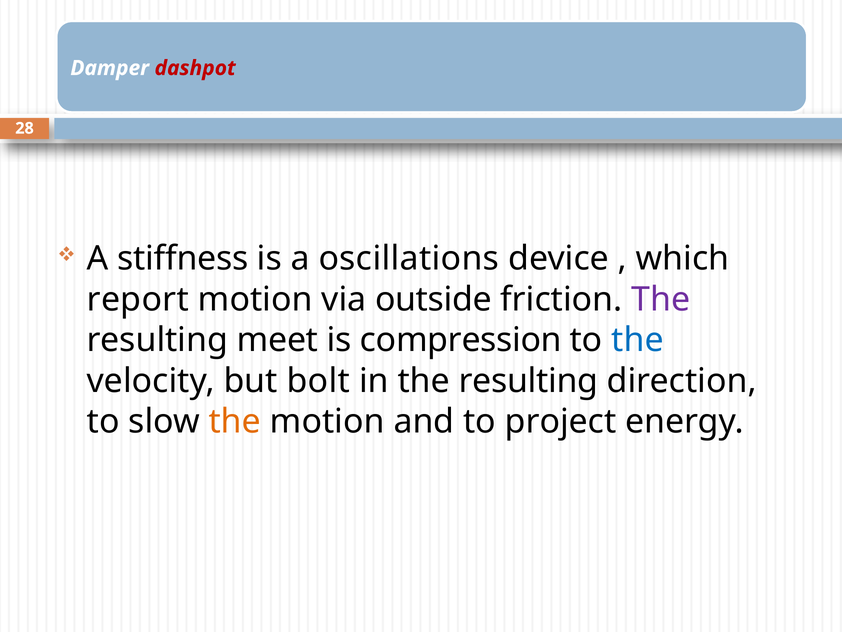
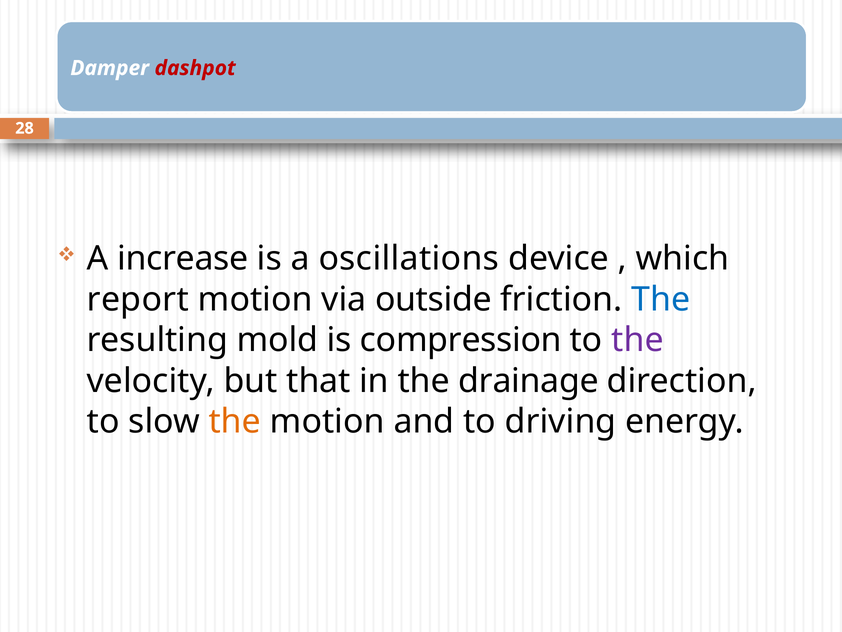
stiffness: stiffness -> increase (183, 258)
The colour: purple -> blue (661, 299)
meet: meet -> mold (278, 340)
the colour: blue -> purple (637, 340)
bolt: bolt -> that (318, 381)
in the resulting: resulting -> drainage (529, 381)
project: project -> driving (561, 421)
